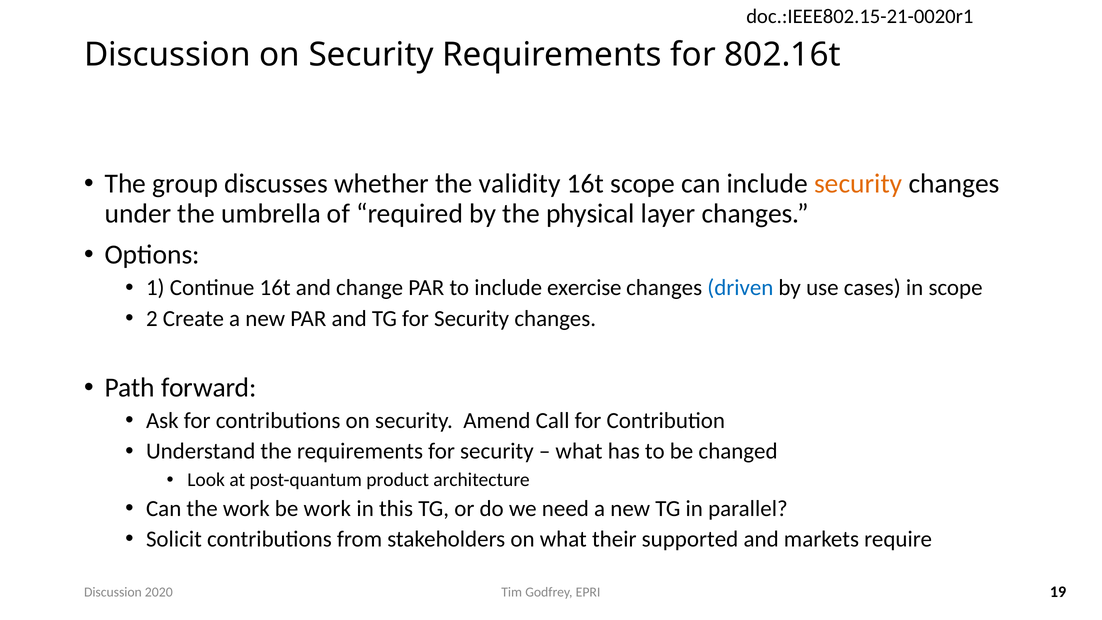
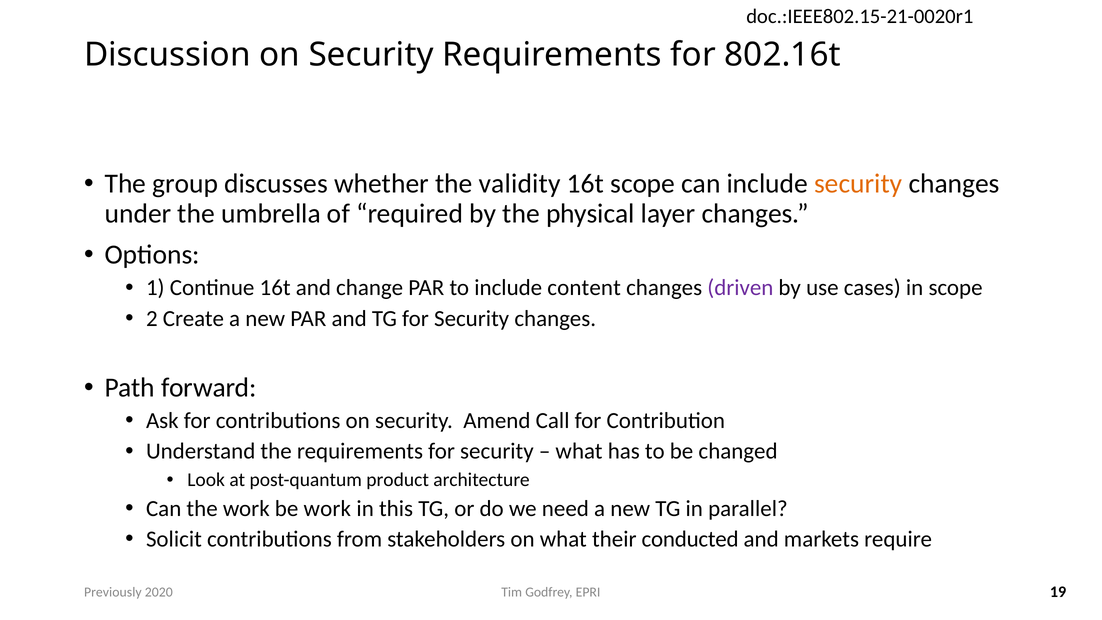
exercise: exercise -> content (584, 288)
driven colour: blue -> purple (740, 288)
supported: supported -> conducted (690, 539)
Discussion: Discussion -> Previously (113, 592)
